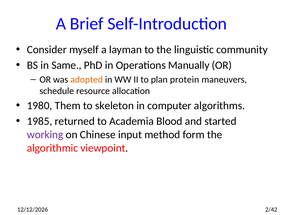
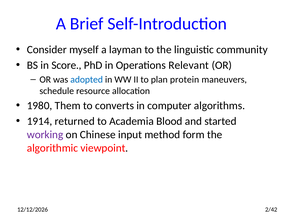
Same: Same -> Score (67, 65)
Manually: Manually -> Relevant (189, 65)
adopted colour: orange -> blue (87, 80)
skeleton: skeleton -> converts (115, 106)
1985: 1985 -> 1914 (40, 121)
